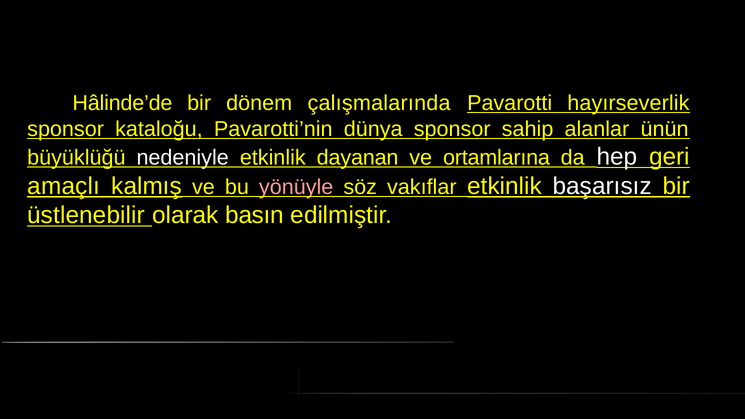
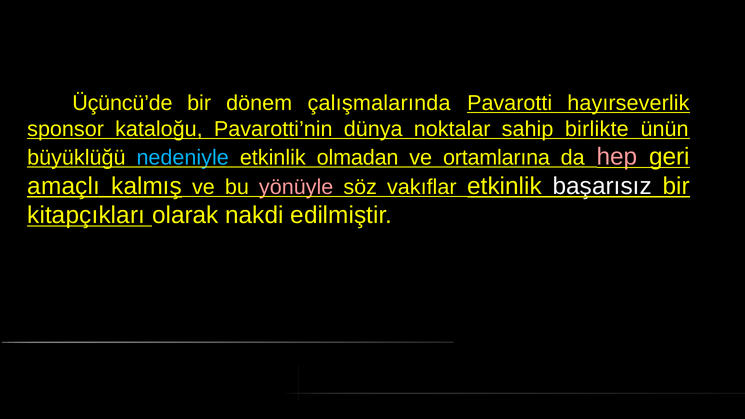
Hâlinde’de: Hâlinde’de -> Üçüncü’de (122, 103)
dünya sponsor: sponsor -> noktalar (452, 129)
alanlar: alanlar -> birlikte (597, 129)
nedeniyle colour: white -> light blue (183, 158)
dayanan: dayanan -> olmadan (358, 158)
hep colour: white -> pink (617, 157)
üstlenebilir: üstlenebilir -> kitapçıkları (86, 215)
basın: basın -> nakdi (255, 215)
